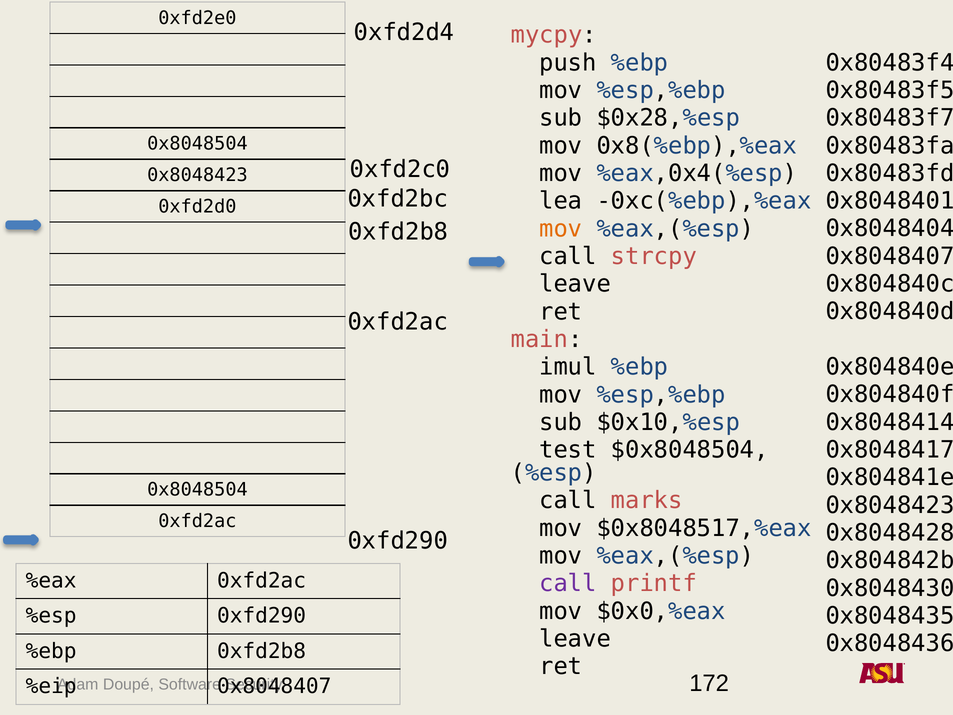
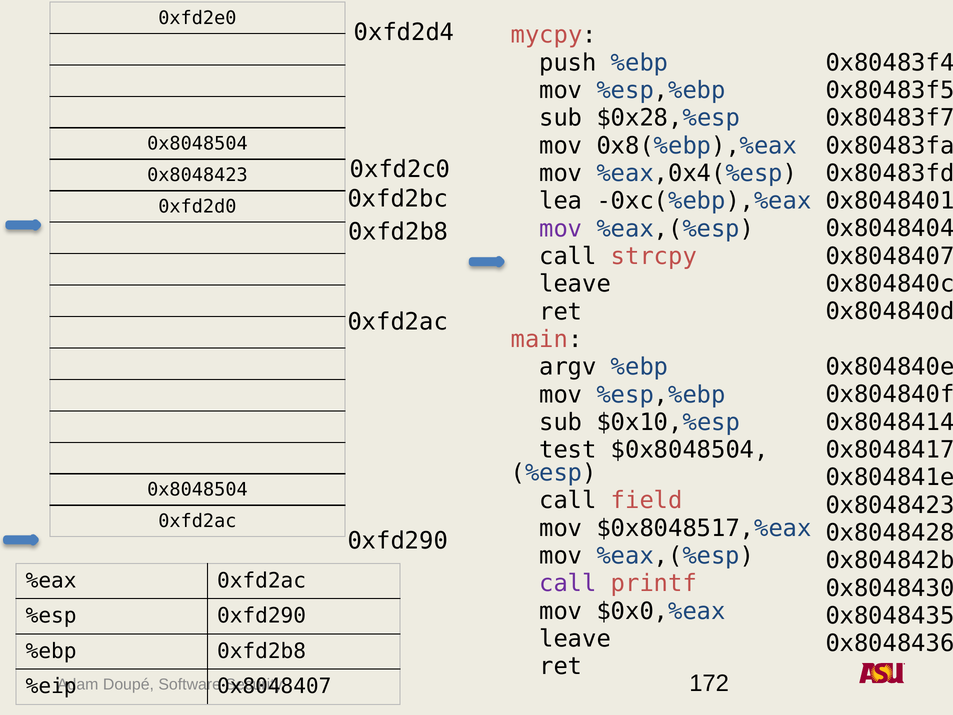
mov colour: orange -> purple (561, 229)
imul: imul -> argv (568, 367)
marks: marks -> field (647, 500)
